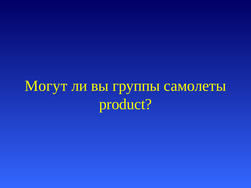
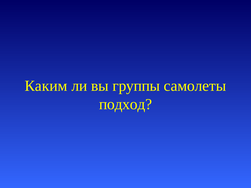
Могут: Могут -> Каким (46, 86)
product: product -> подход (126, 104)
